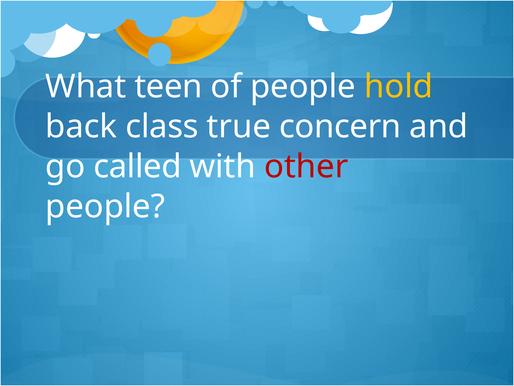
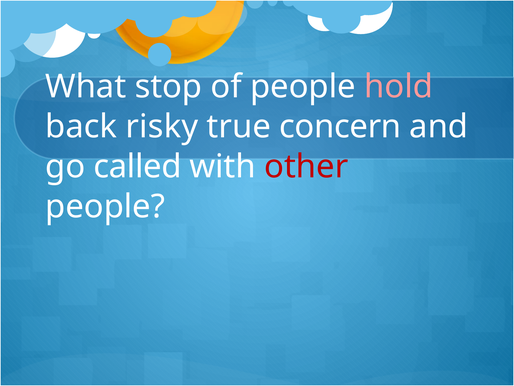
teen: teen -> stop (168, 86)
hold colour: yellow -> pink (399, 86)
class: class -> risky (162, 126)
